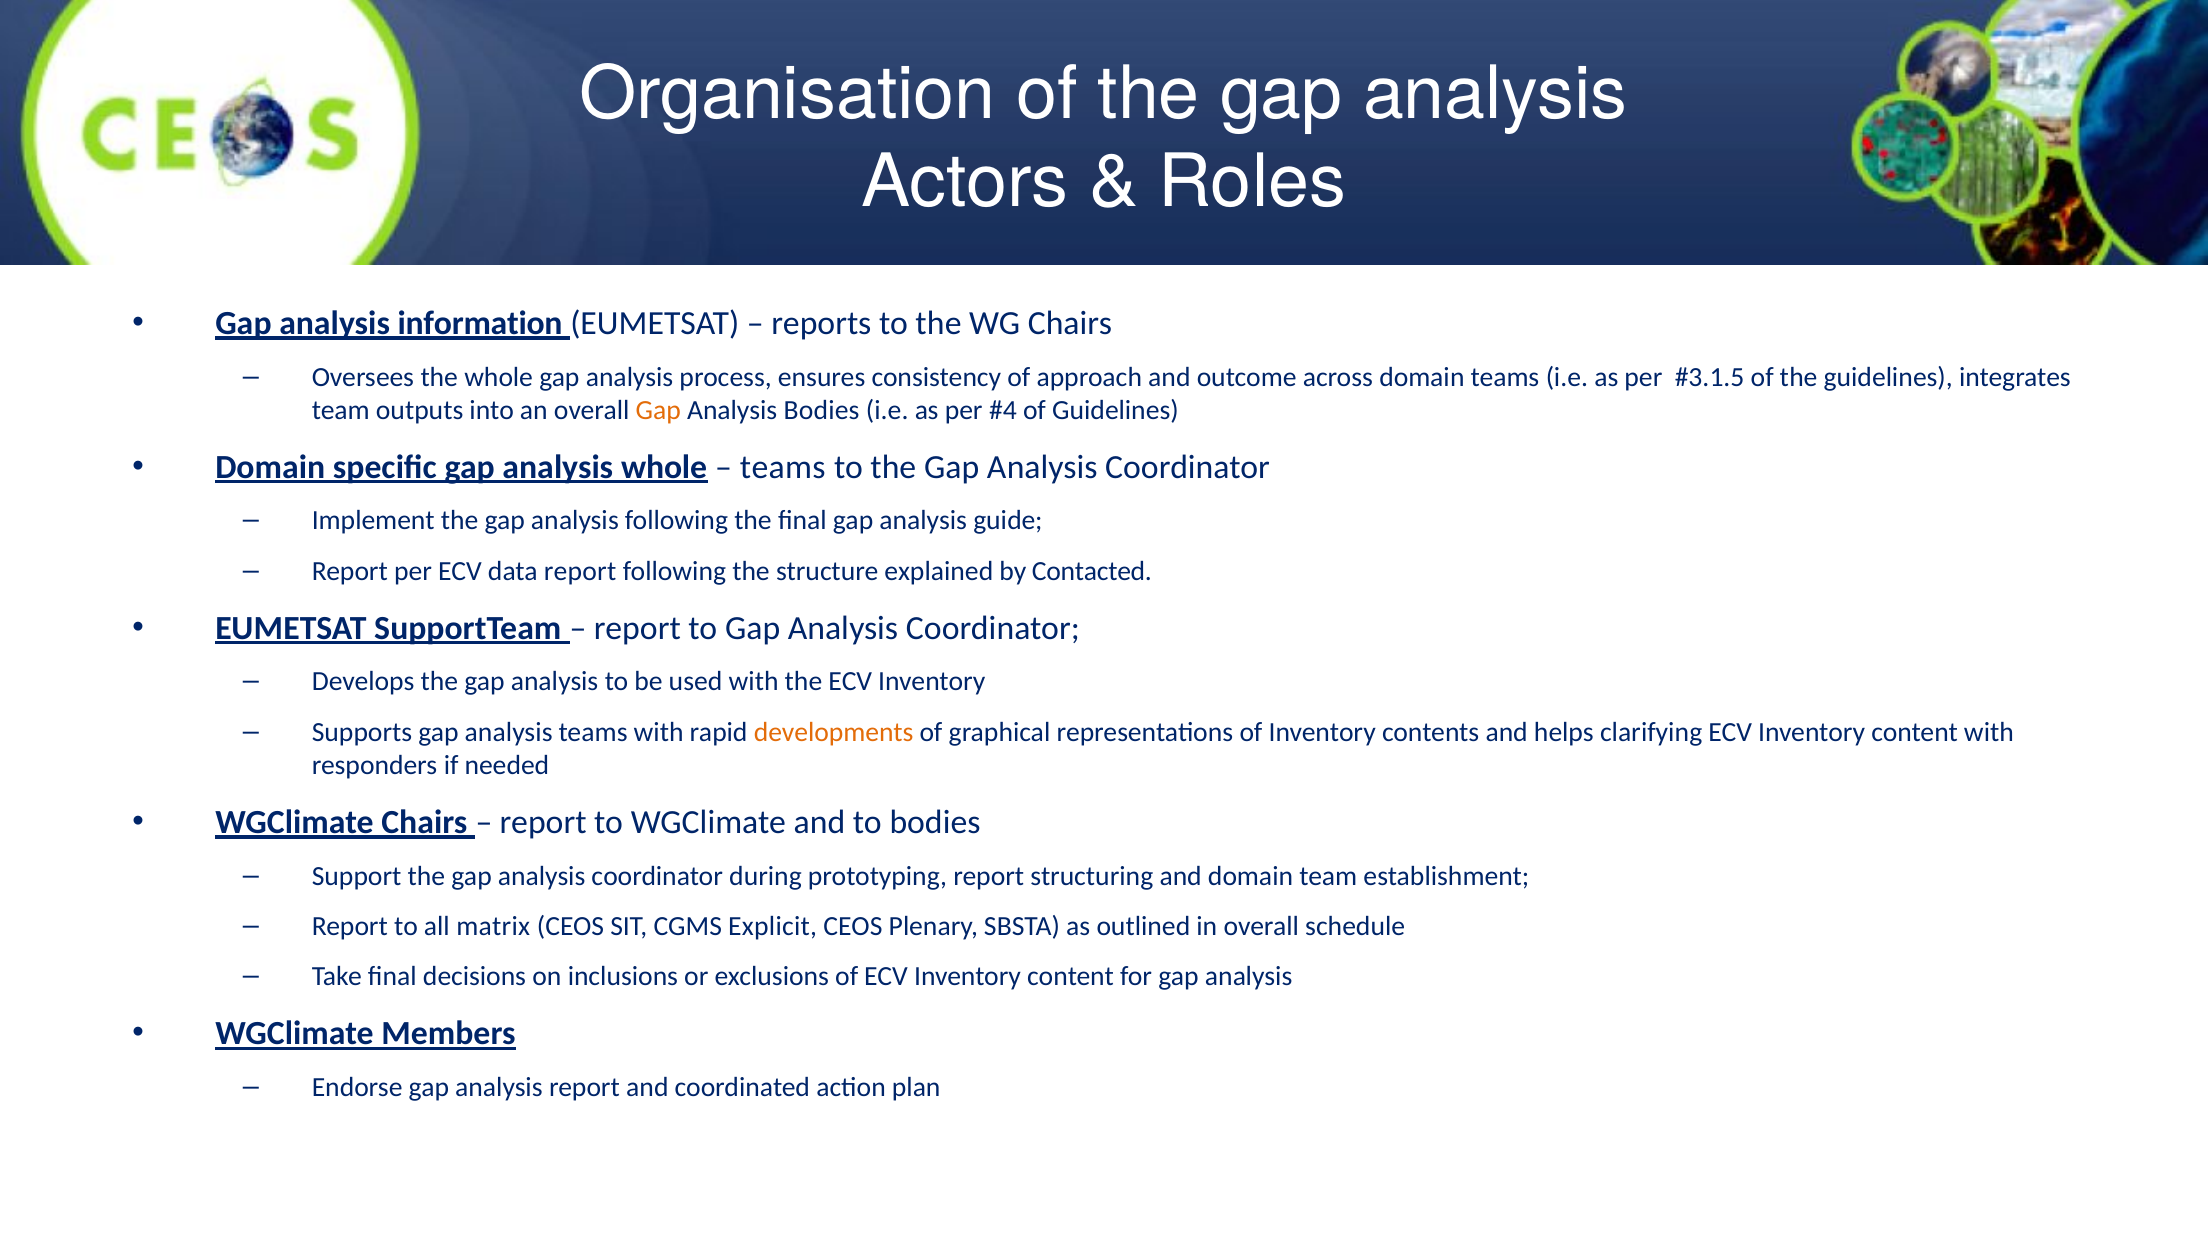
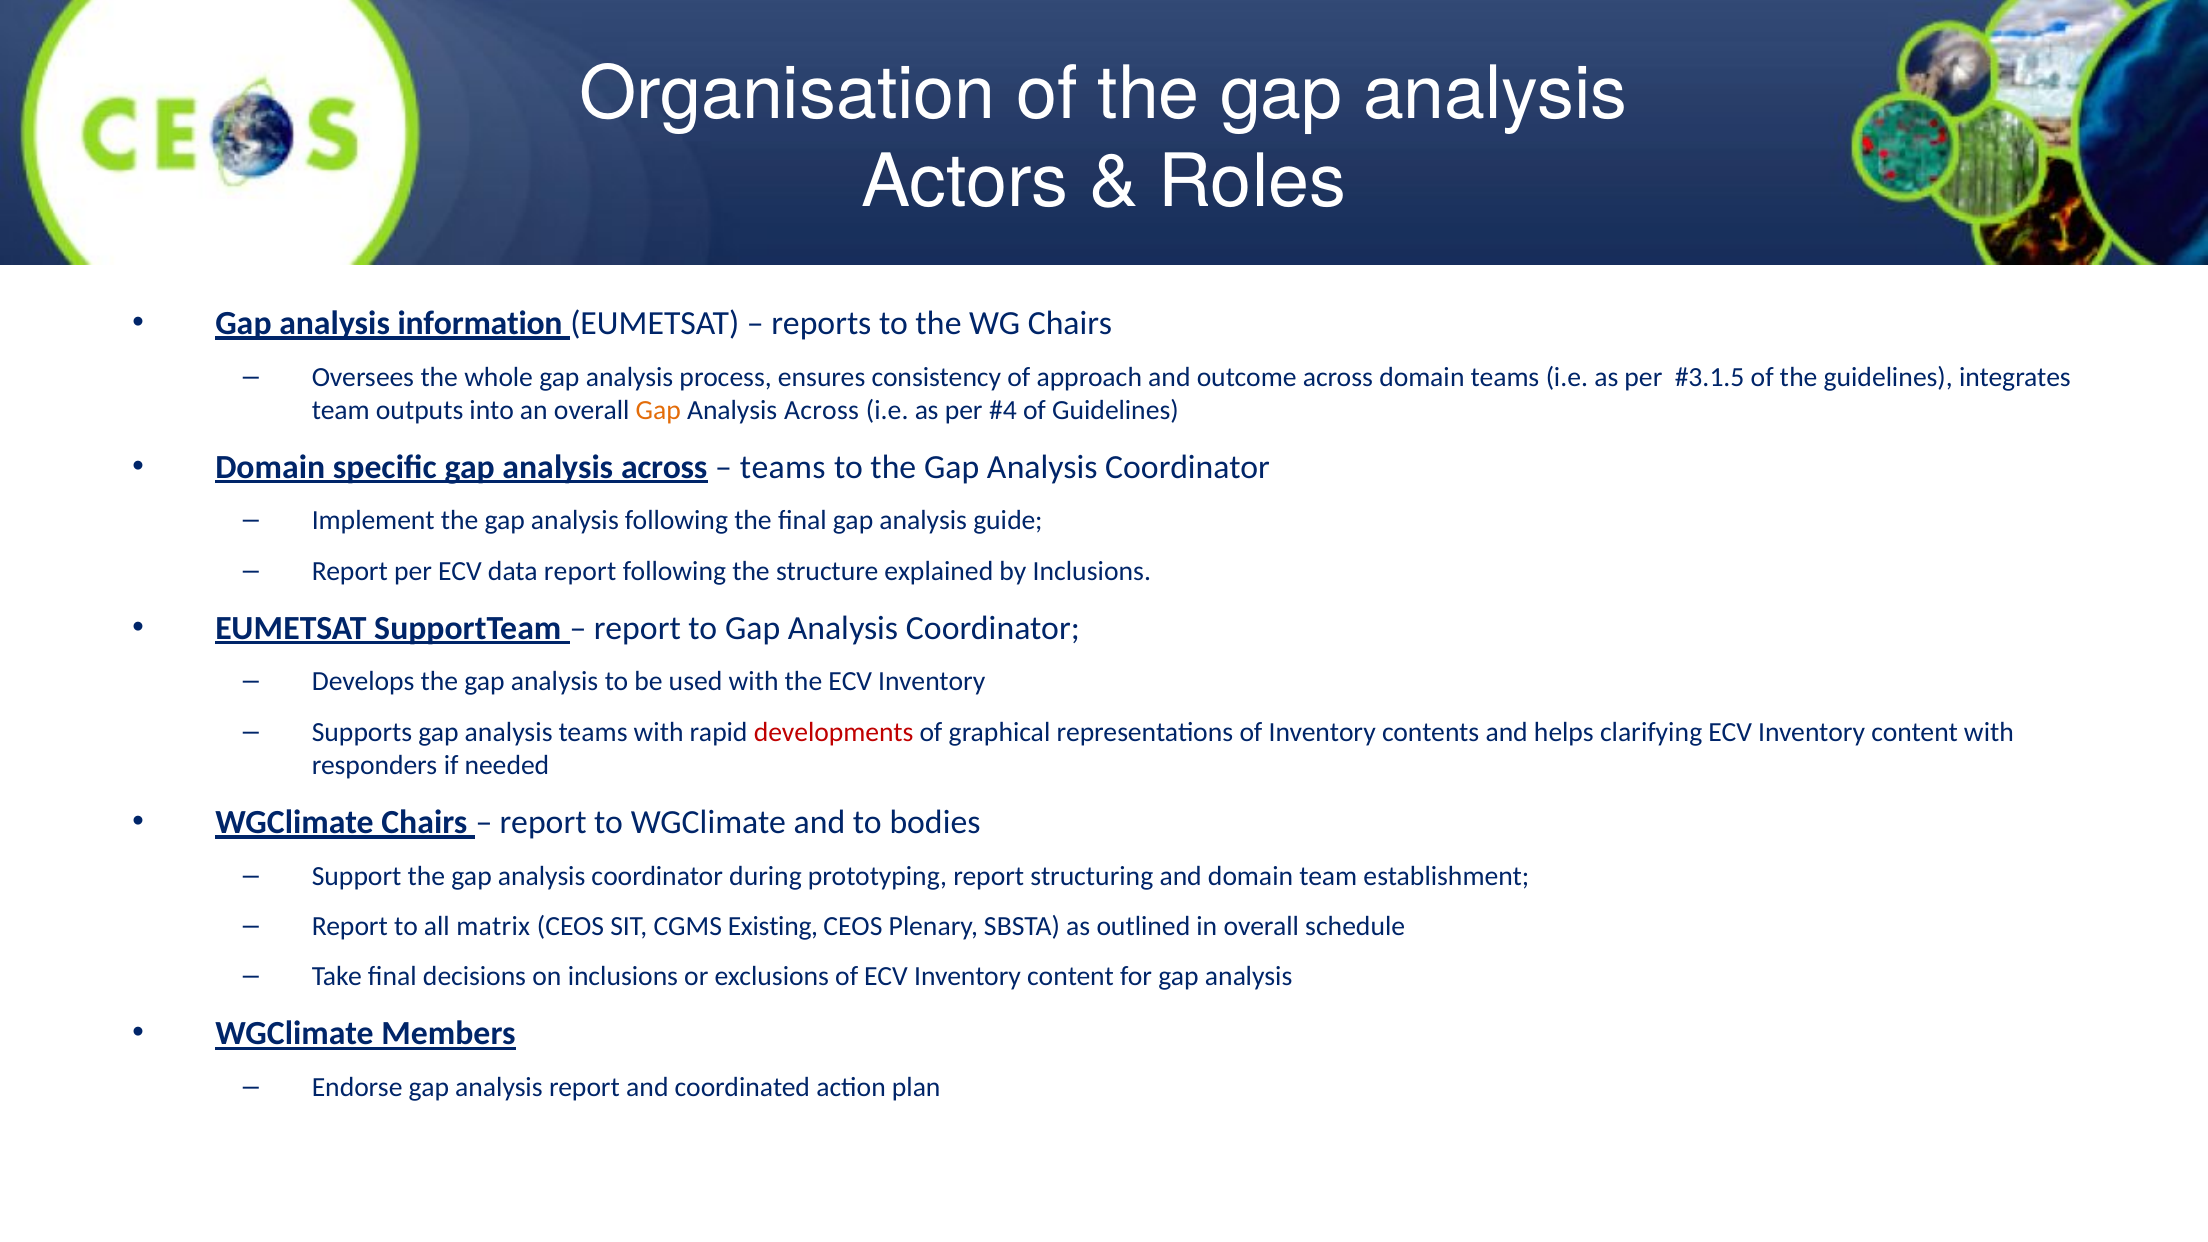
Bodies: Bodies -> Across (822, 410)
specific gap analysis whole: whole -> across (664, 467)
by Contacted: Contacted -> Inclusions (1092, 571)
developments colour: orange -> red (834, 732)
Explicit: Explicit -> Existing (773, 926)
